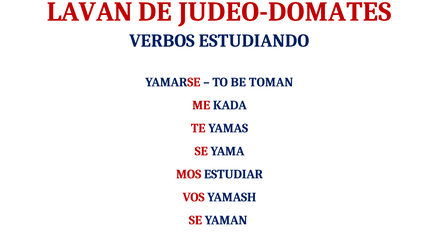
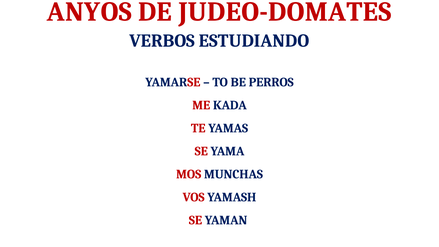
LAVAN: LAVAN -> ANYOS (89, 12)
TOMAN: TOMAN -> PERROS (271, 82)
ESTUDIAR: ESTUDIAR -> MUNCHAS (233, 174)
